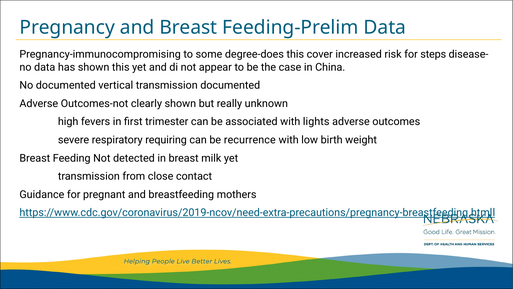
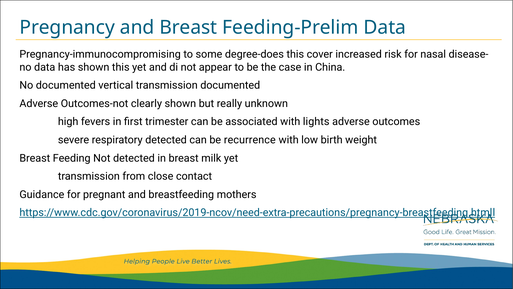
steps: steps -> nasal (433, 54)
respiratory requiring: requiring -> detected (166, 140)
